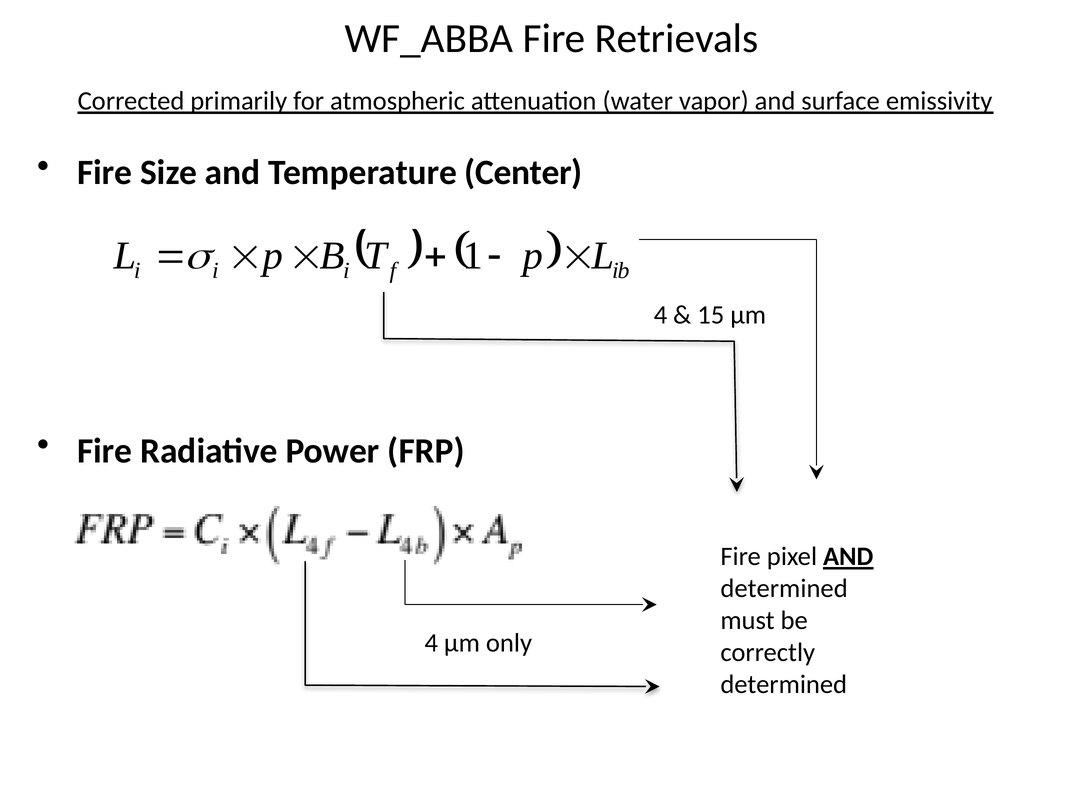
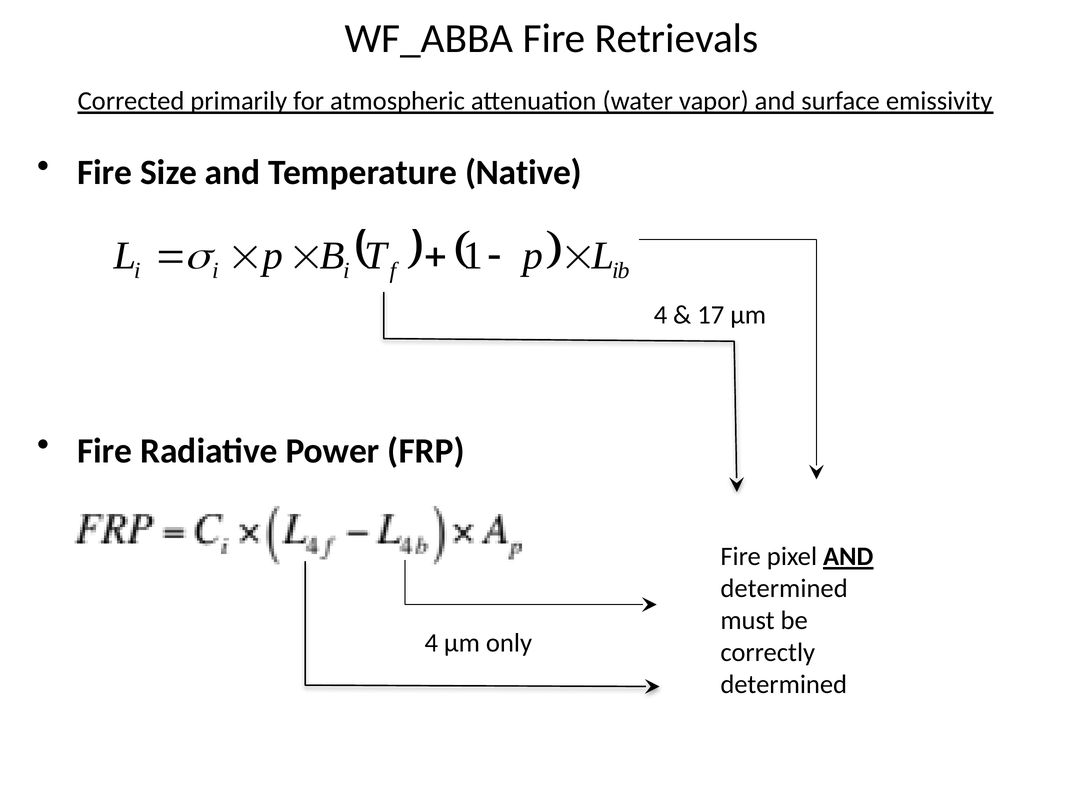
Center: Center -> Native (523, 173)
15: 15 -> 17 (711, 315)
